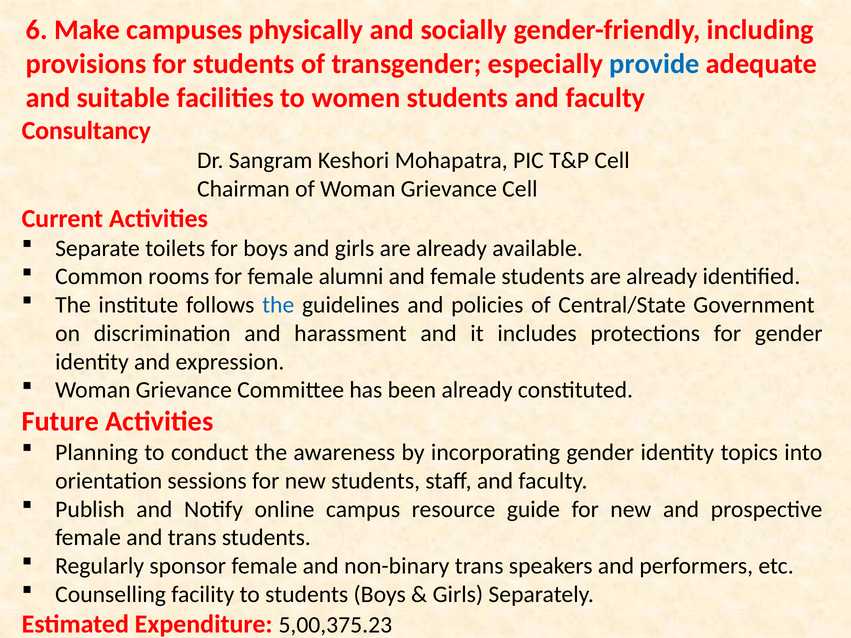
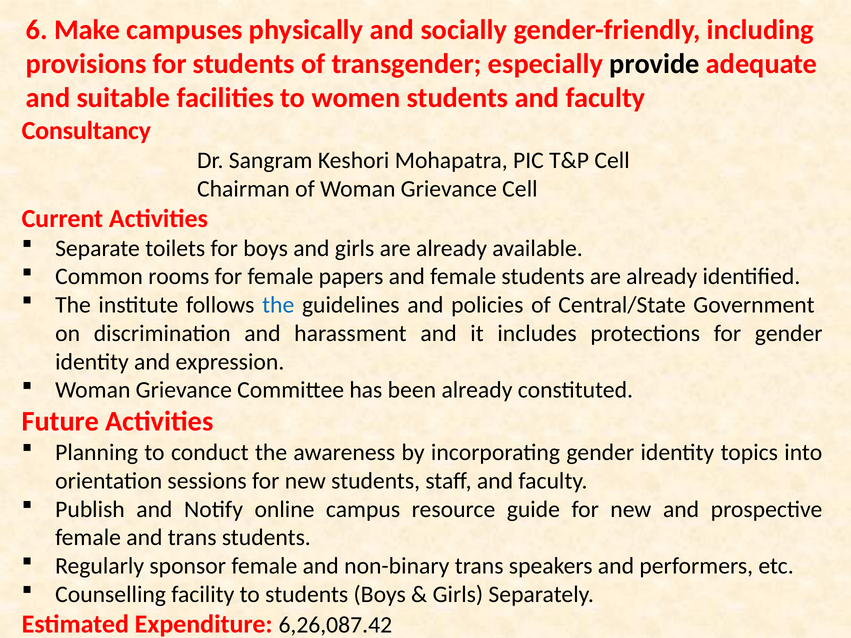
provide colour: blue -> black (654, 64)
alumni: alumni -> papers (351, 277)
5,00,375.23: 5,00,375.23 -> 6,26,087.42 (335, 625)
